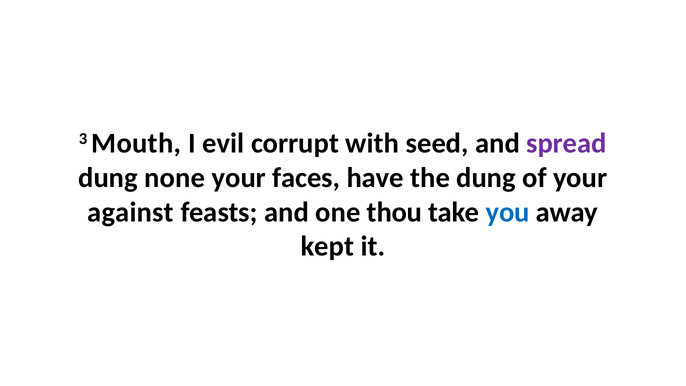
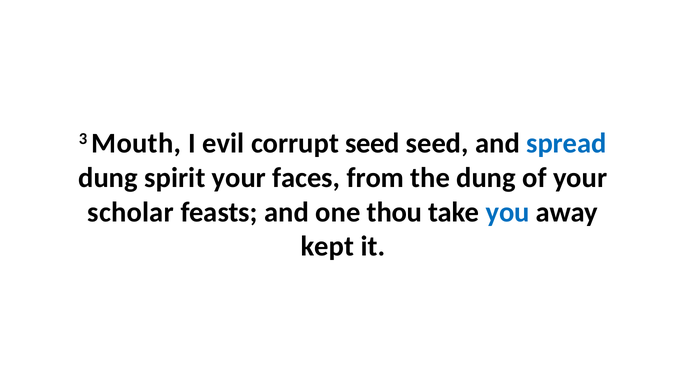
corrupt with: with -> seed (373, 143)
spread colour: purple -> blue (566, 143)
none: none -> spirit (175, 178)
have: have -> from (375, 178)
against: against -> scholar (131, 212)
